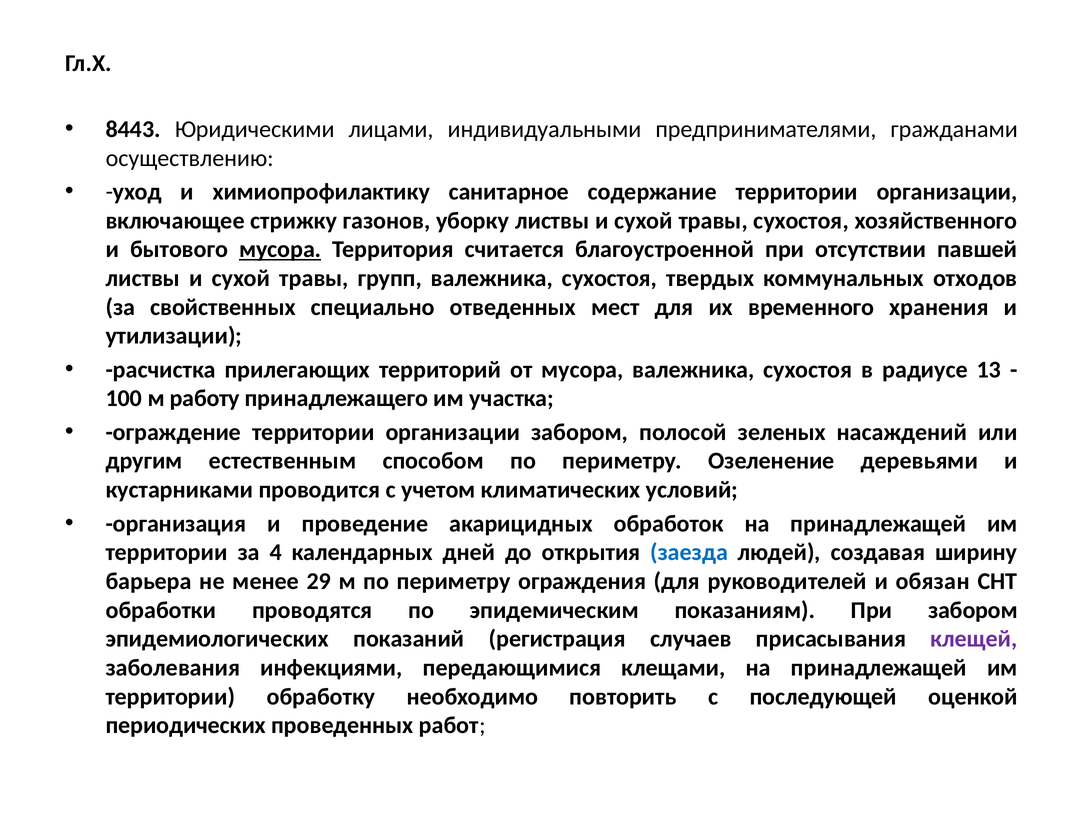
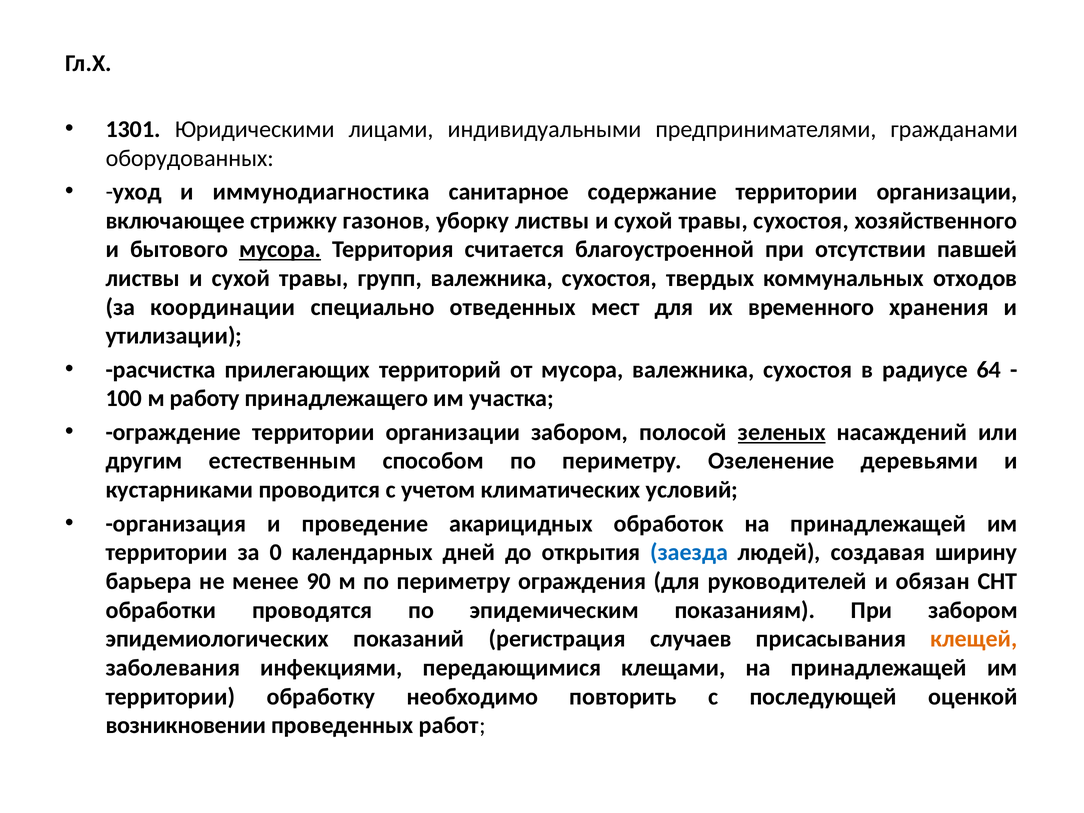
8443: 8443 -> 1301 (133, 129)
осуществлению: осуществлению -> оборудованных (190, 158)
химиопрофилактику: химиопрофилактику -> иммунодиагностика (321, 192)
свойственных: свойственных -> координации (223, 307)
13: 13 -> 64 (989, 370)
зеленых underline: none -> present (782, 432)
4: 4 -> 0 (276, 552)
29: 29 -> 90 (319, 581)
клещей colour: purple -> orange (974, 639)
периодических: периодических -> возникновении (186, 726)
